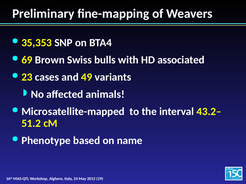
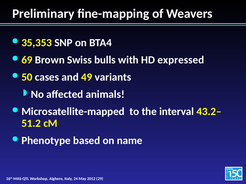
associated: associated -> expressed (181, 60)
23: 23 -> 50 (27, 77)
